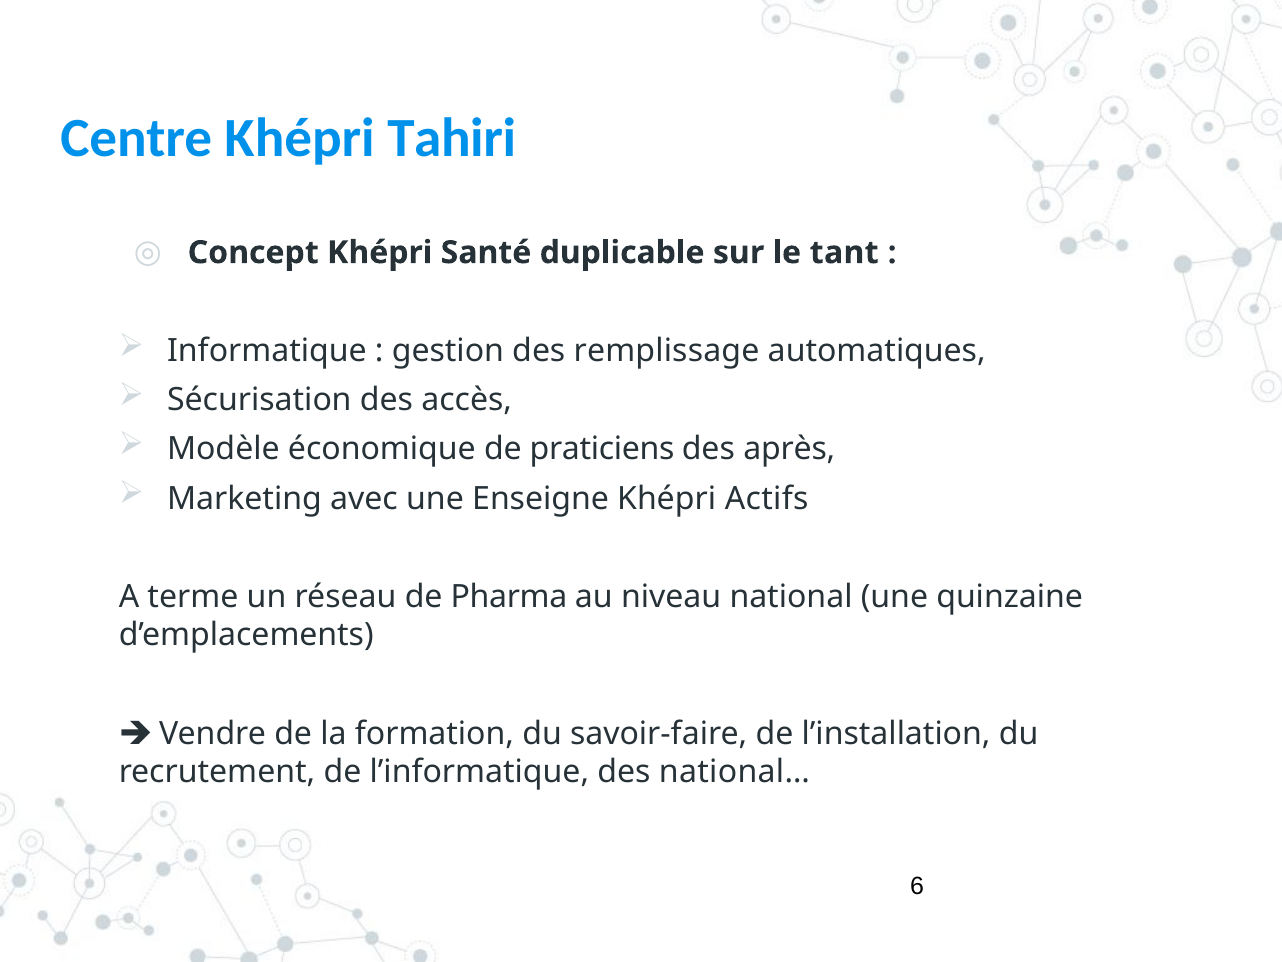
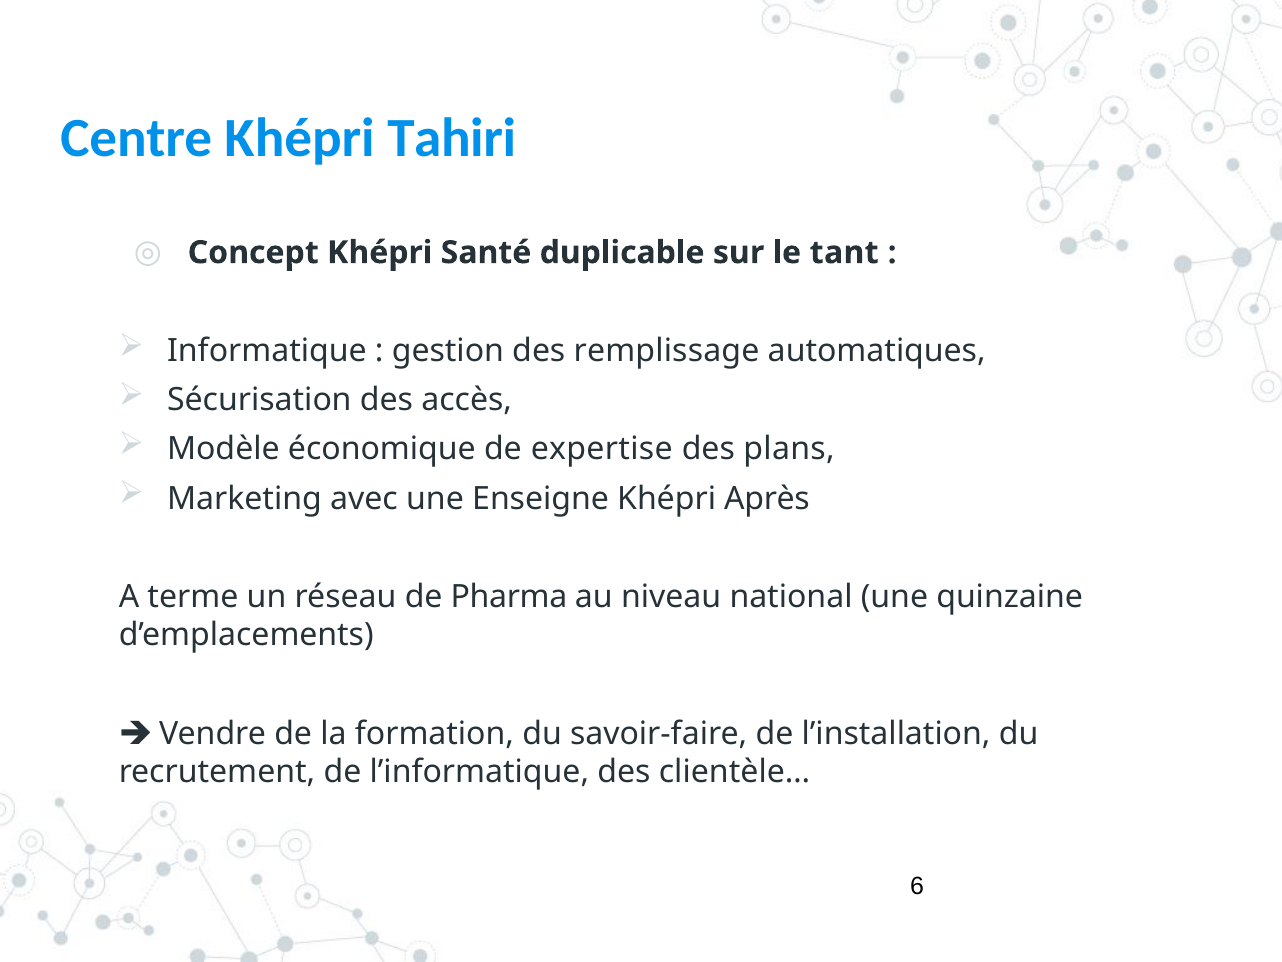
praticiens: praticiens -> expertise (602, 449)
après: après -> plans (789, 449)
Actifs: Actifs -> Après (767, 498)
national…: national… -> clientèle… (735, 772)
